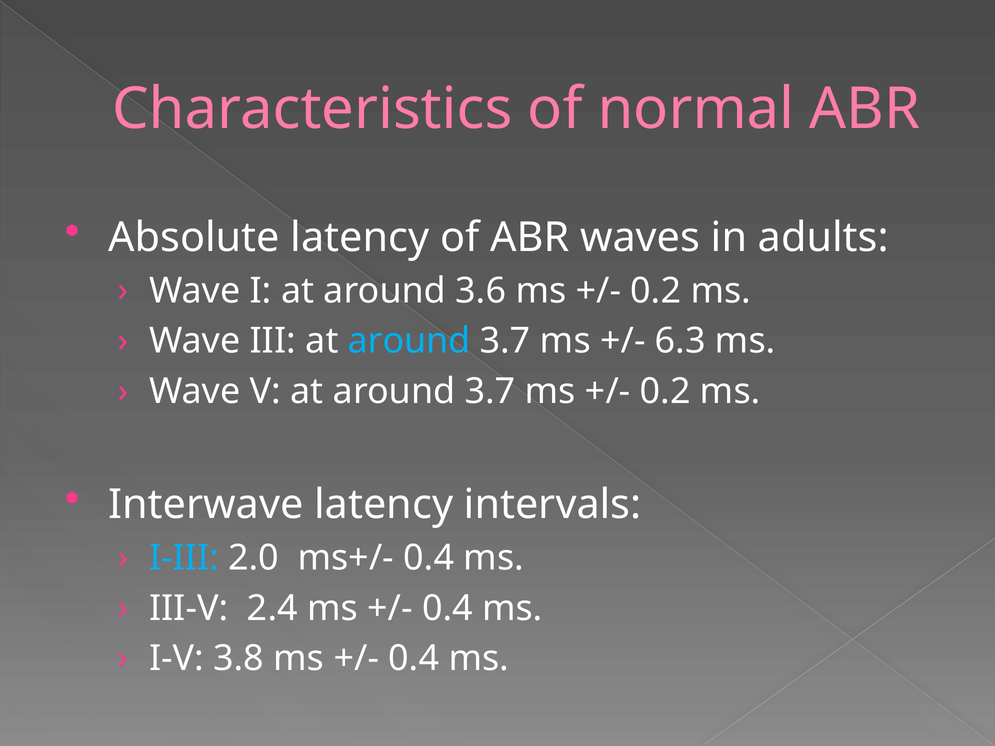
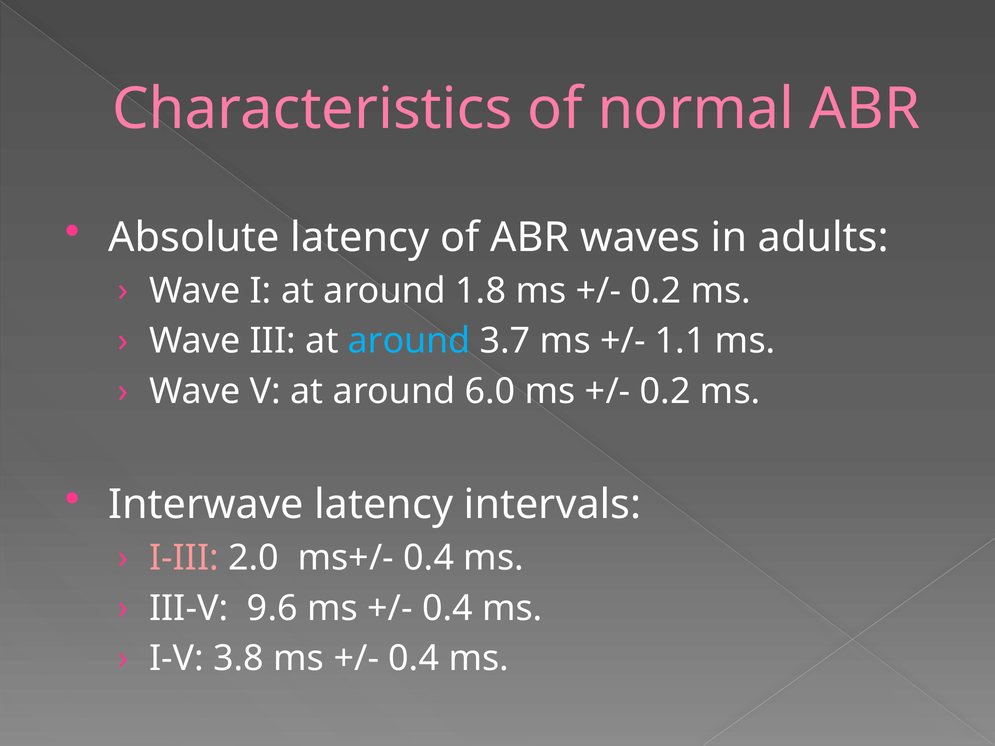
3.6: 3.6 -> 1.8 (481, 291)
6.3: 6.3 -> 1.1 (680, 341)
V at around 3.7: 3.7 -> 6.0 (490, 392)
I-III colour: light blue -> pink (184, 558)
2.4: 2.4 -> 9.6 (272, 608)
